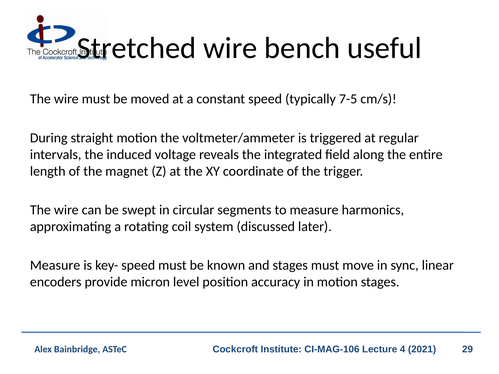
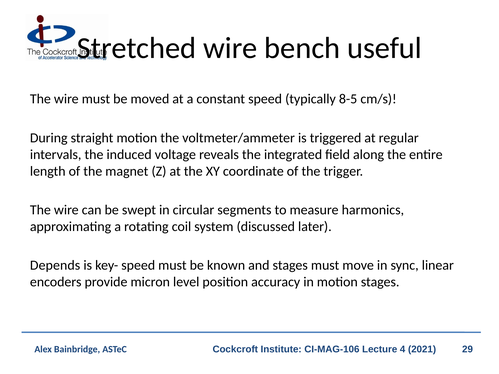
7-5: 7-5 -> 8-5 (348, 99)
Measure: Measure -> Depends (55, 265)
